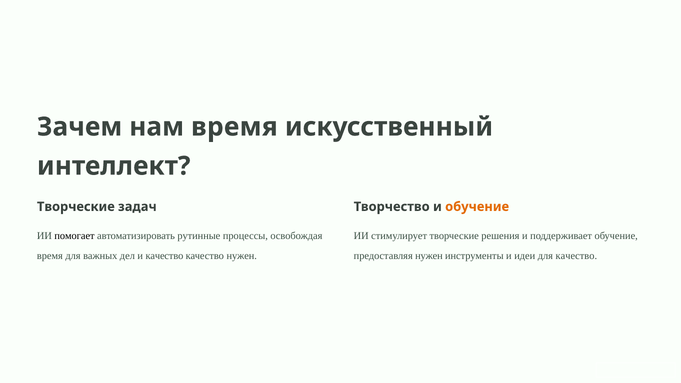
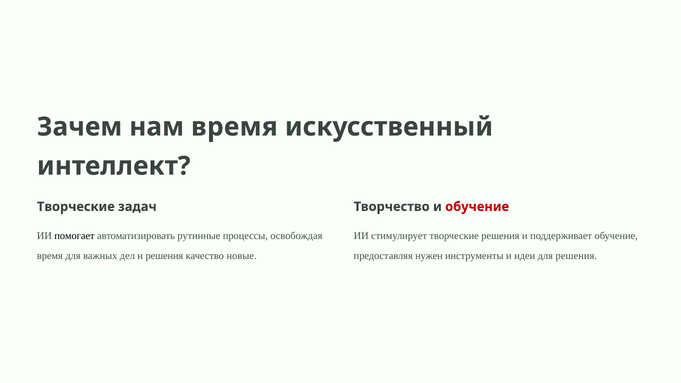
обучение colour: orange -> red (477, 207)
и качество: качество -> решения (164, 256)
качество нужен: нужен -> новые (242, 256)
для качество: качество -> решения (576, 256)
